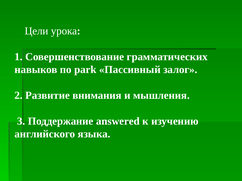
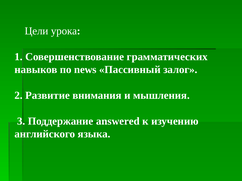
park: park -> news (85, 70)
